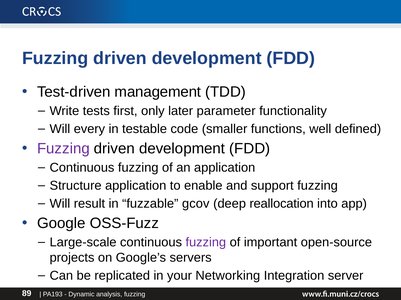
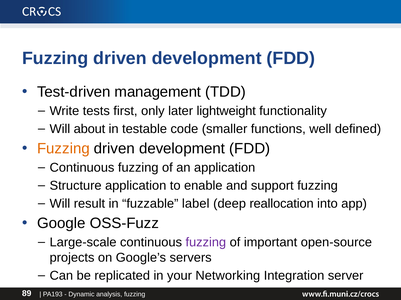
parameter: parameter -> lightweight (226, 111)
every: every -> about (89, 129)
Fuzzing colour: purple -> orange (63, 149)
gcov: gcov -> label (196, 204)
